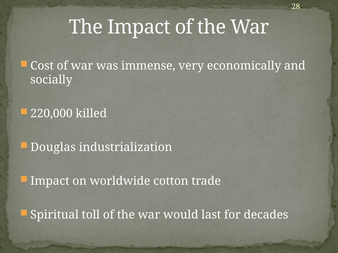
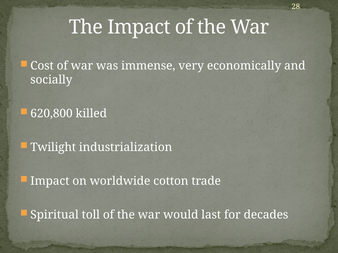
220,000: 220,000 -> 620,800 (51, 114)
Douglas: Douglas -> Twilight (53, 148)
